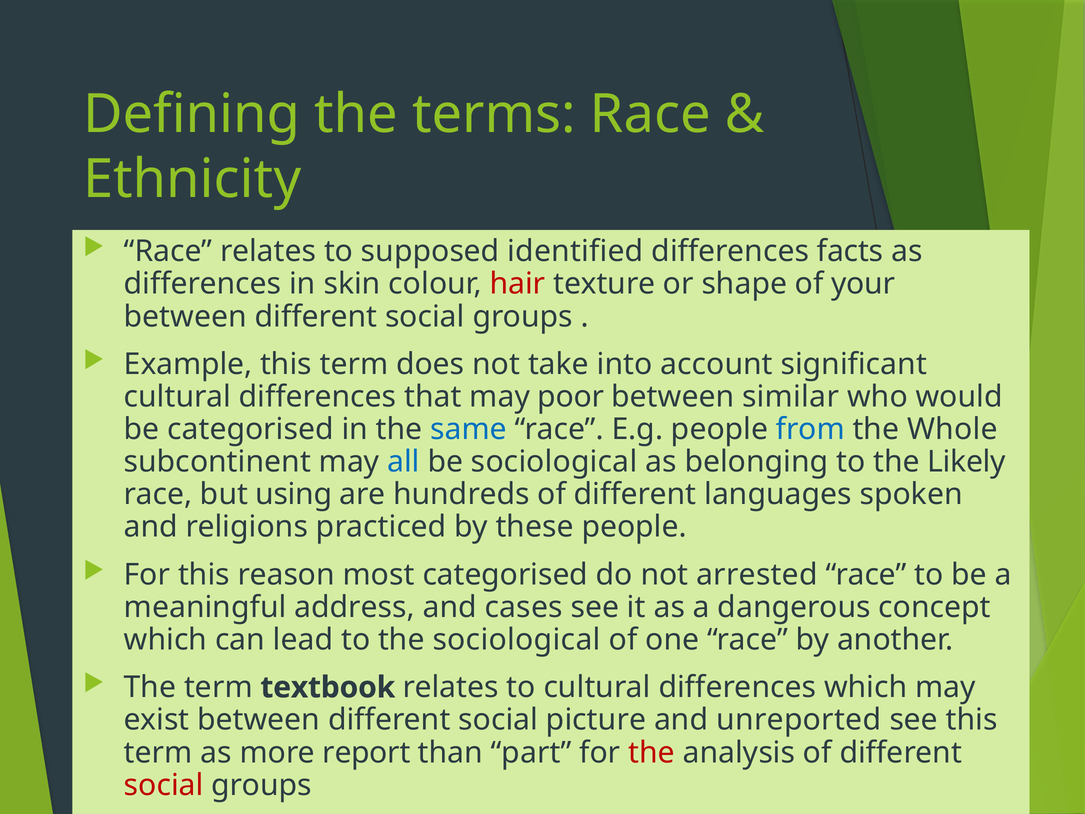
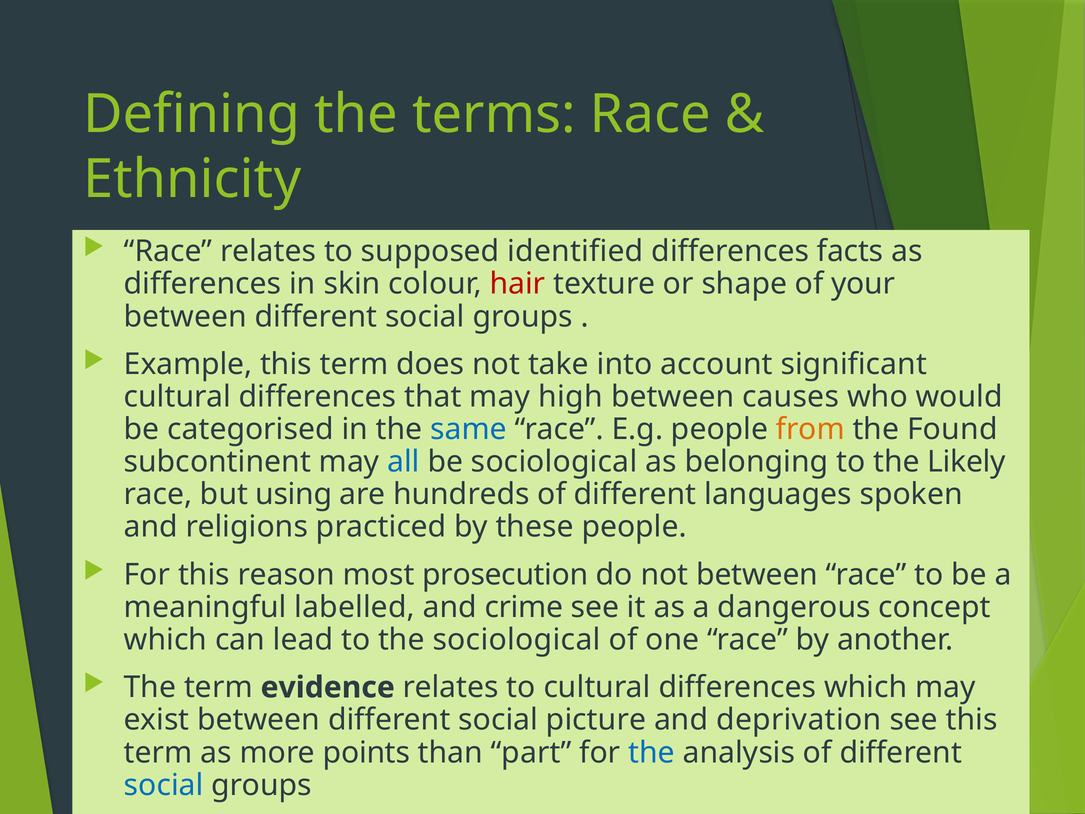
poor: poor -> high (570, 397)
similar: similar -> causes (791, 397)
from colour: blue -> orange (810, 429)
Whole: Whole -> Found (952, 429)
most categorised: categorised -> prosecution (505, 574)
not arrested: arrested -> between (757, 574)
address: address -> labelled (355, 607)
cases: cases -> crime (524, 607)
textbook: textbook -> evidence (328, 687)
unreported: unreported -> deprivation (799, 720)
report: report -> points (366, 752)
the colour: red -> blue (652, 752)
social colour: red -> blue (164, 785)
